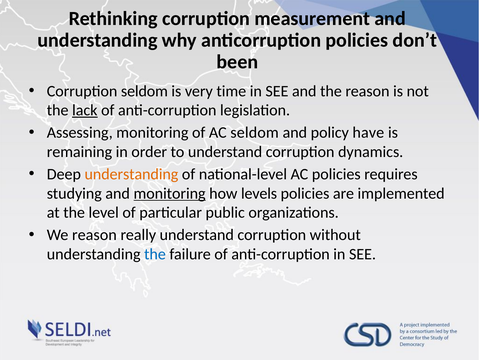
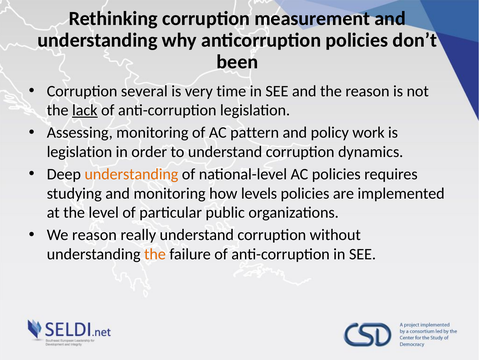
Corruption seldom: seldom -> several (144, 91)
AC seldom: seldom -> pattern (255, 133)
have: have -> work (368, 133)
remaining: remaining -> legislation (79, 152)
monitoring underline: present -> none (170, 193)
the colour: blue -> orange (155, 254)
